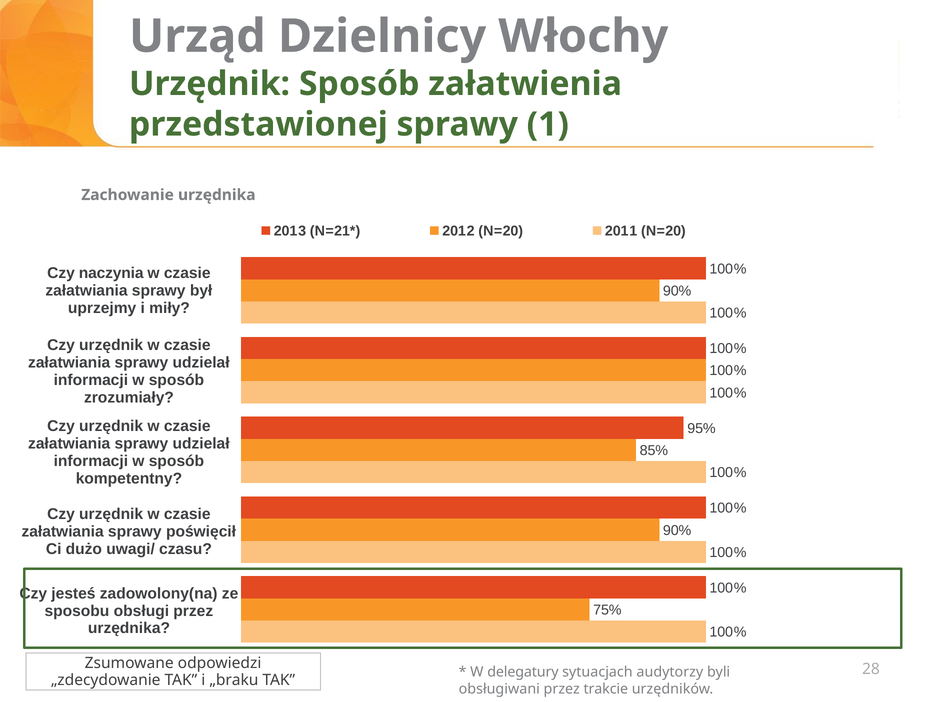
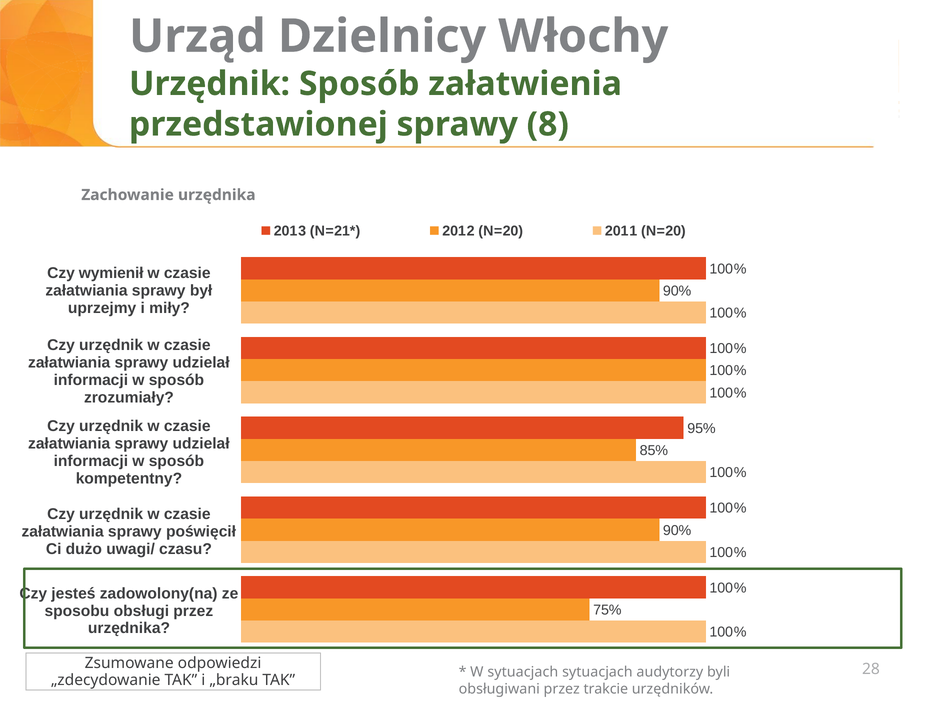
1: 1 -> 8 (548, 124)
naczynia: naczynia -> wymienił (111, 273)
W delegatury: delegatury -> sytuacjach (523, 672)
